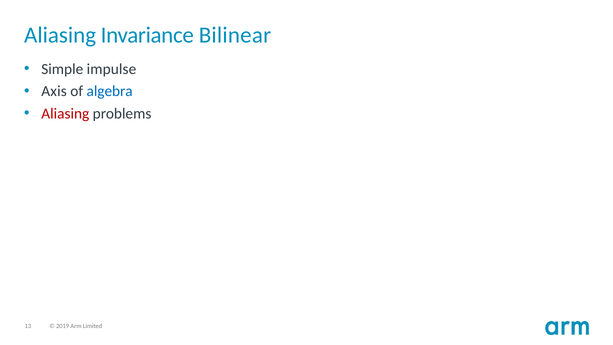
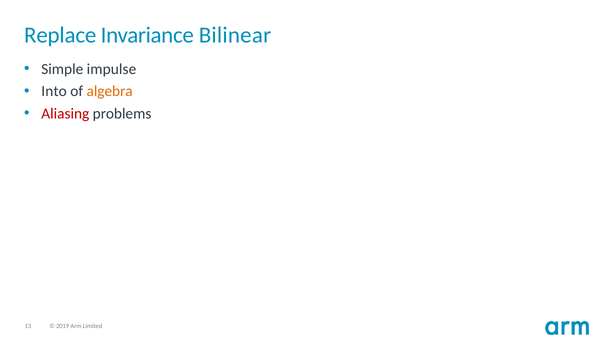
Aliasing: Aliasing -> Replace (60, 35)
Axis: Axis -> Into (54, 91)
algebra colour: blue -> orange (110, 91)
